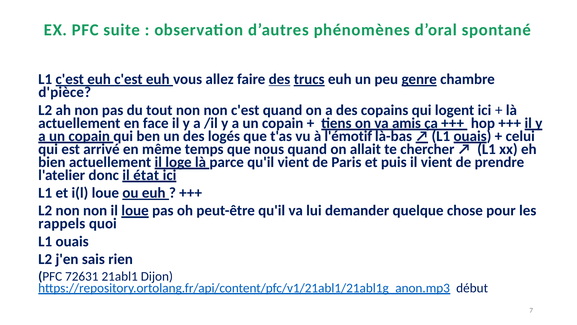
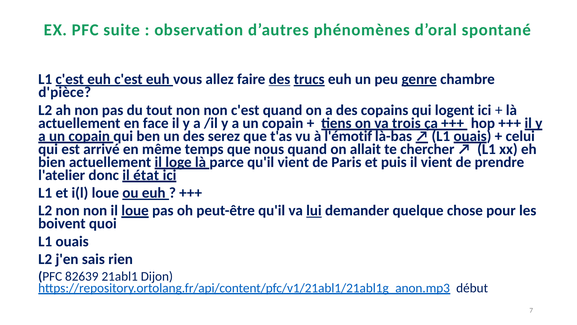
amis: amis -> trois (406, 123)
logés: logés -> serez (224, 136)
lui underline: none -> present (314, 210)
rappels: rappels -> boivent (62, 223)
72631: 72631 -> 82639 (82, 276)
